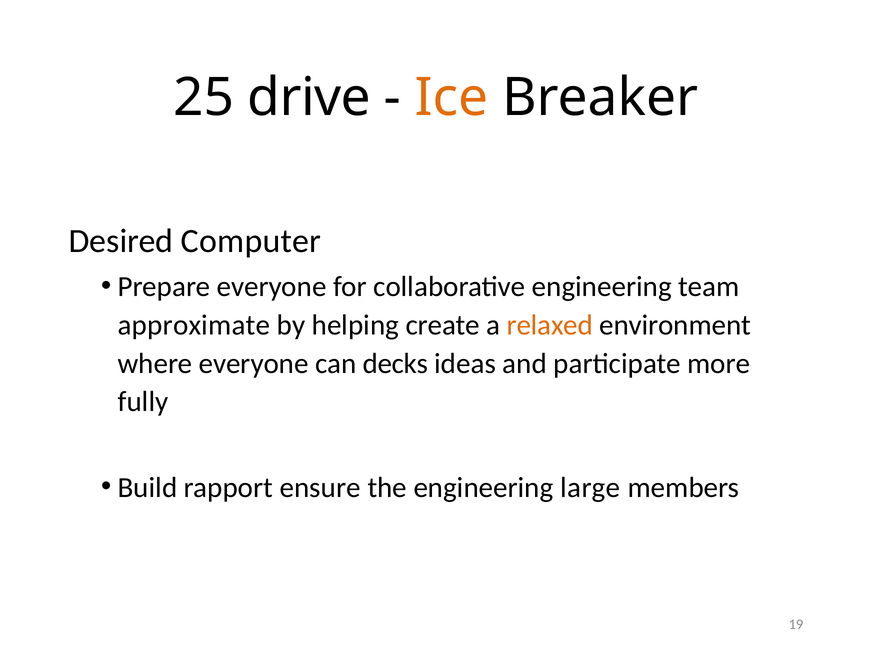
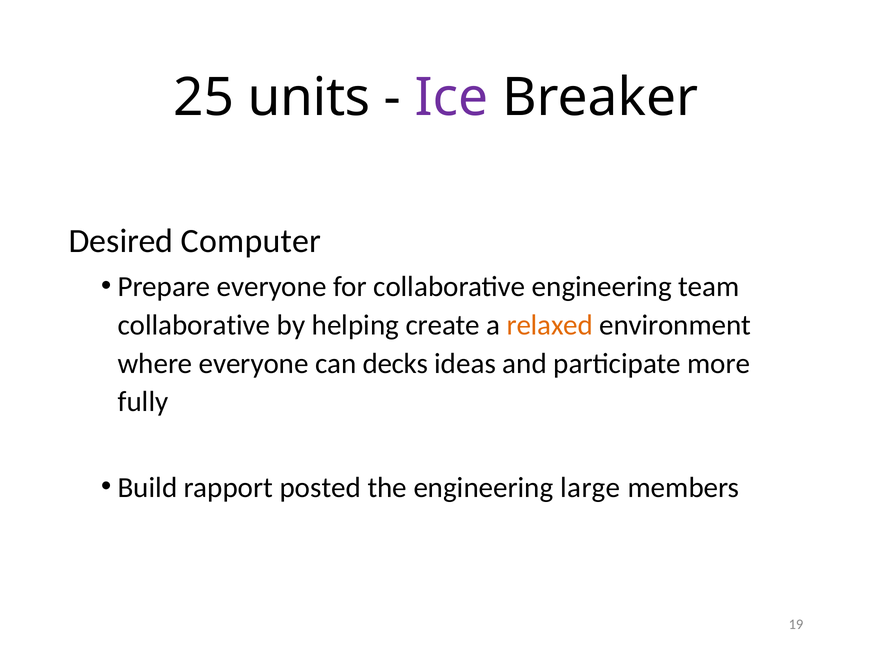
drive: drive -> units (309, 98)
Ice colour: orange -> purple (452, 98)
approximate: approximate -> collaborative (194, 325)
ensure: ensure -> posted (320, 488)
